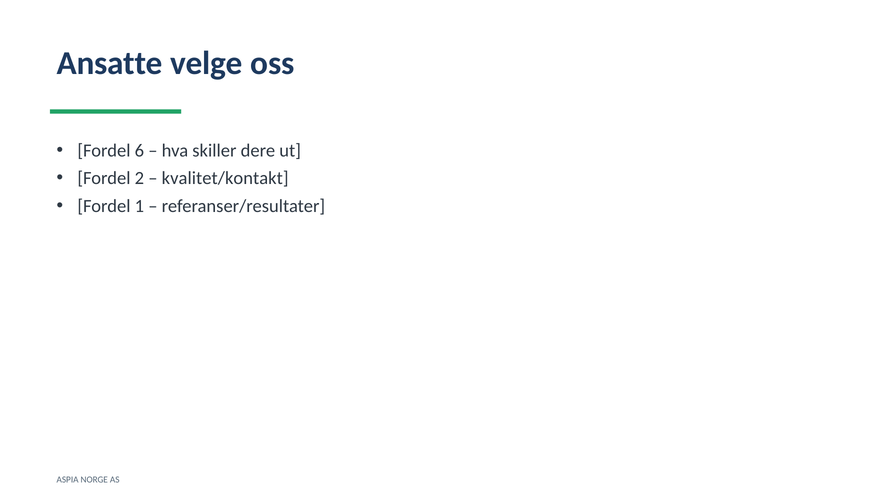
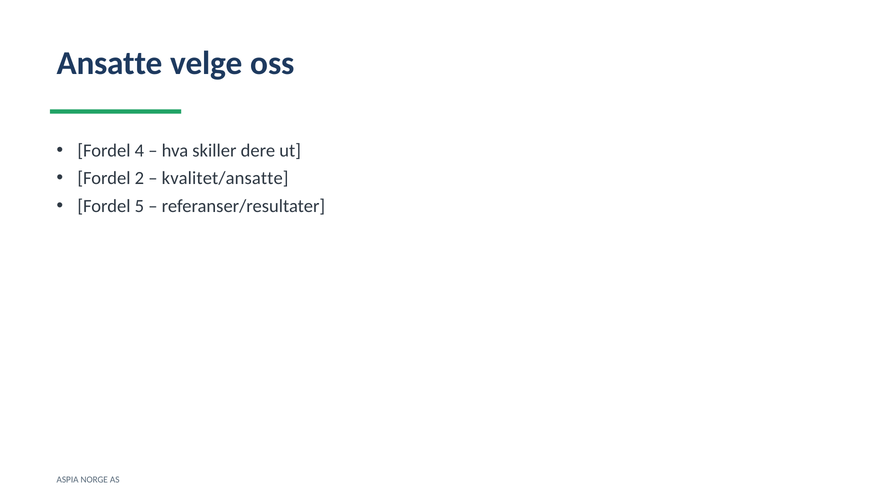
6: 6 -> 4 (139, 151)
kvalitet/kontakt: kvalitet/kontakt -> kvalitet/ansatte (225, 178)
1: 1 -> 5 (139, 206)
